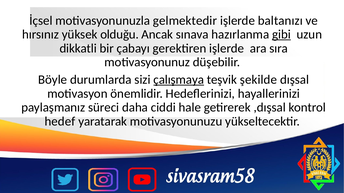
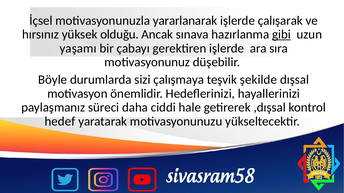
gelmektedir: gelmektedir -> yararlanarak (185, 21)
baltanızı: baltanızı -> çalışarak (280, 21)
dikkatli: dikkatli -> yaşamı (78, 48)
çalışmaya underline: present -> none (179, 80)
